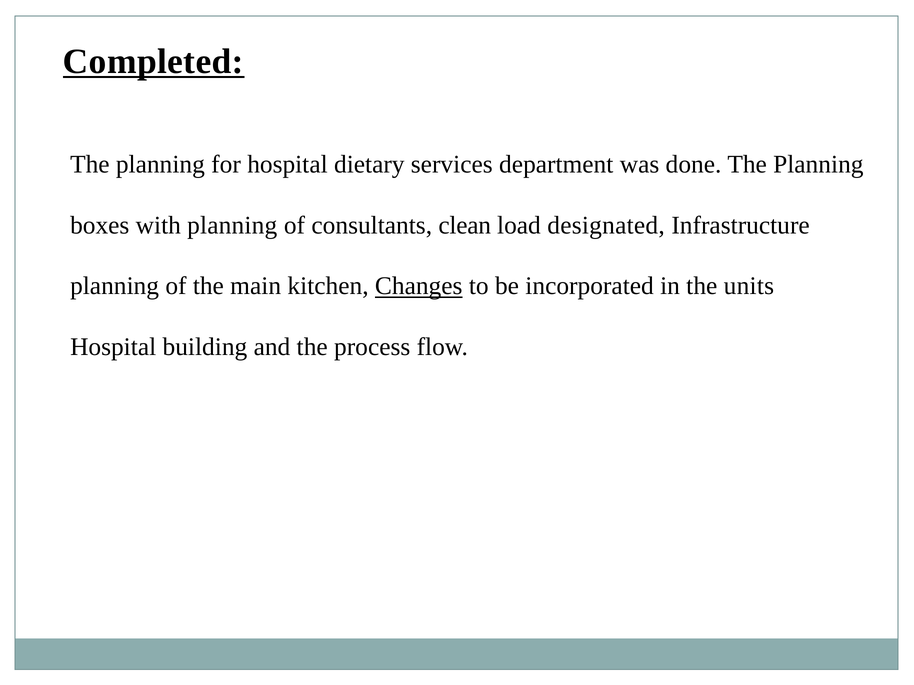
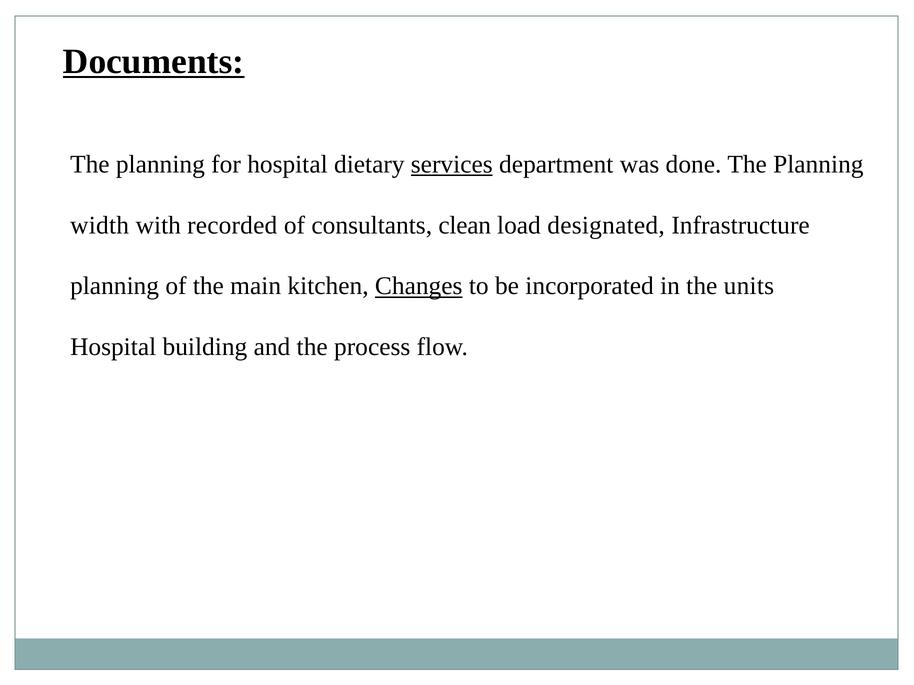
Completed: Completed -> Documents (154, 62)
services underline: none -> present (452, 164)
boxes: boxes -> width (100, 225)
with planning: planning -> recorded (232, 225)
